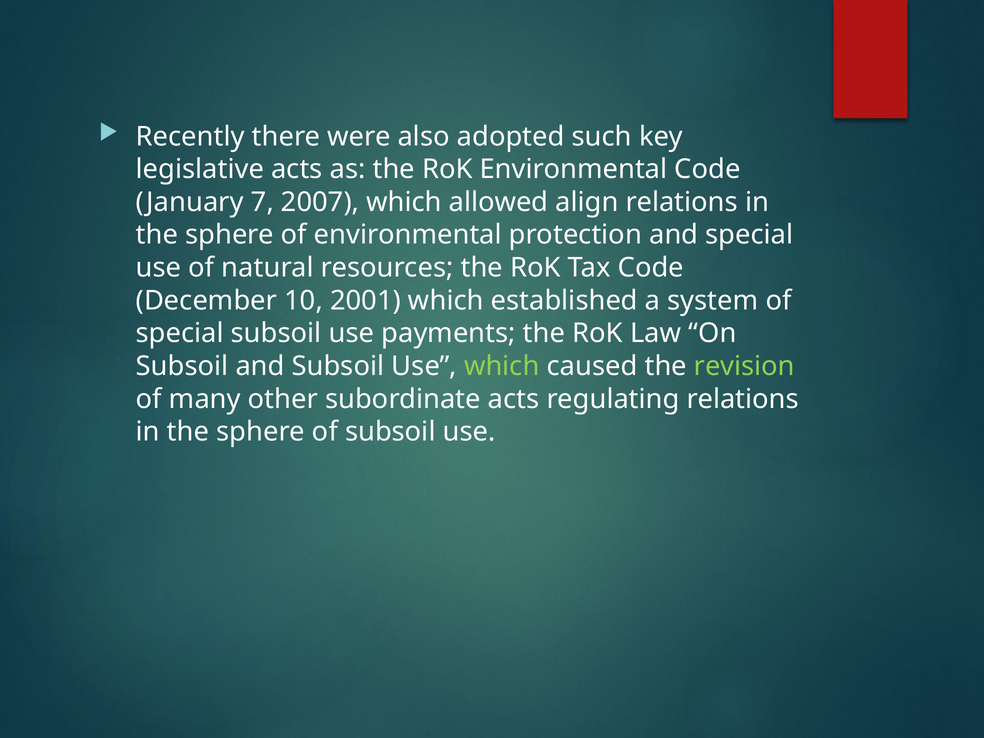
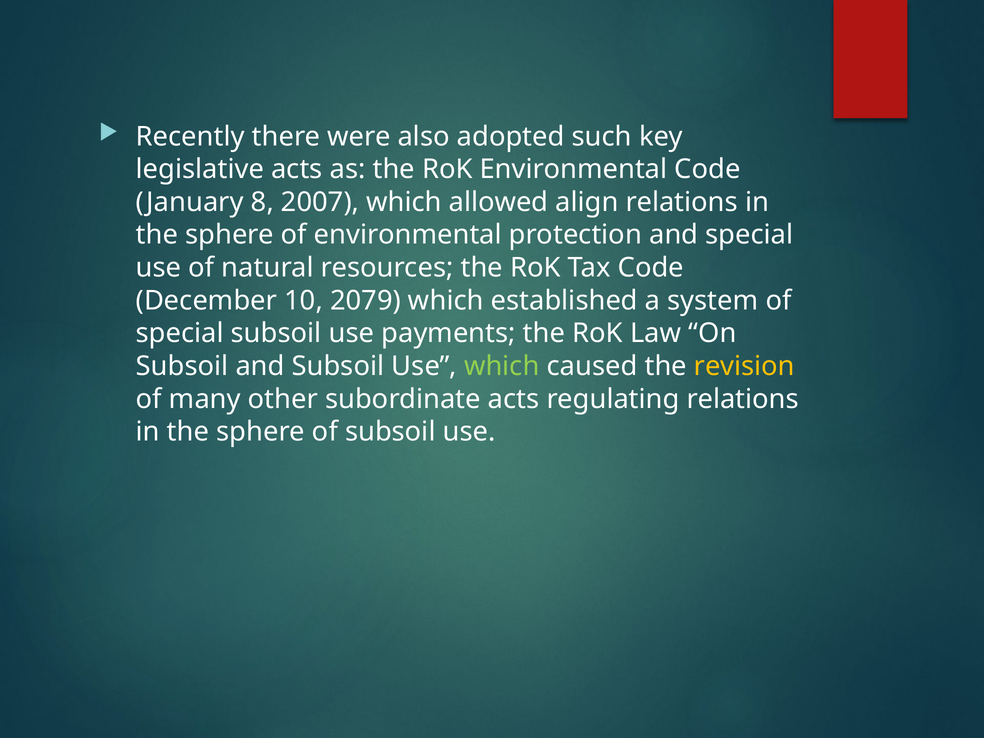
7: 7 -> 8 (262, 202)
2001: 2001 -> 2079 (366, 301)
revision colour: light green -> yellow (744, 366)
